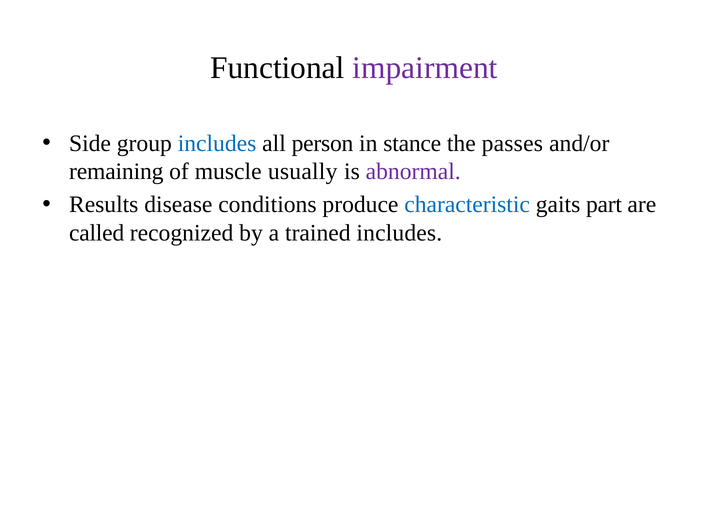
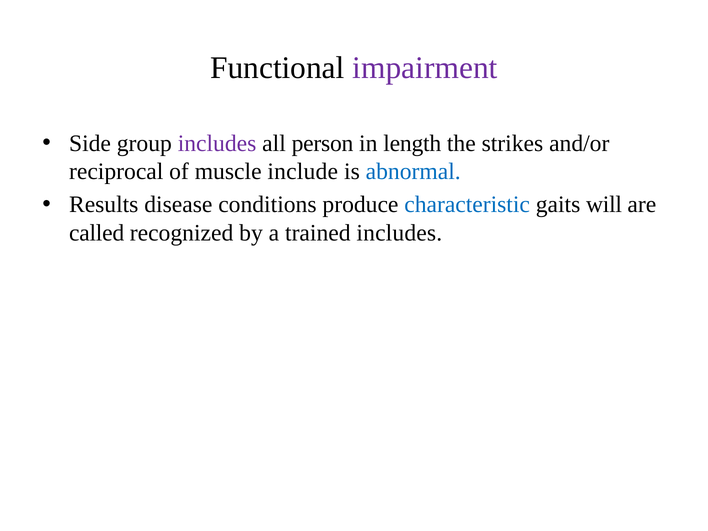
includes colour: blue -> purple (217, 143)
stance: stance -> length (412, 143)
passes: passes -> strikes (512, 143)
remaining: remaining -> reciprocal (116, 172)
usually: usually -> include (303, 172)
abnormal colour: purple -> blue (413, 172)
part: part -> will (604, 205)
